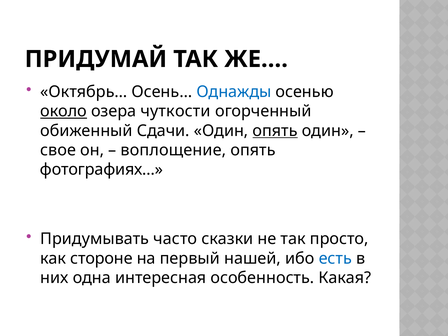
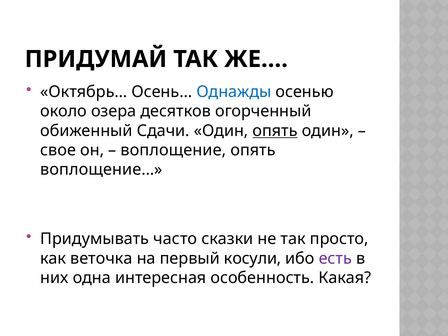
около underline: present -> none (64, 111)
чуткости: чуткости -> десятков (176, 111)
фотографиях…: фотографиях… -> воплощение… (101, 170)
стороне: стороне -> веточка (101, 258)
нашей: нашей -> косули (253, 258)
есть colour: blue -> purple (335, 258)
